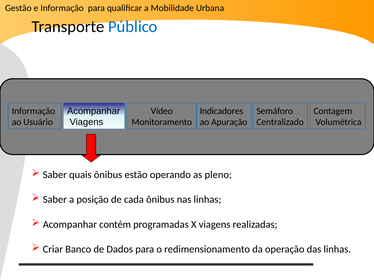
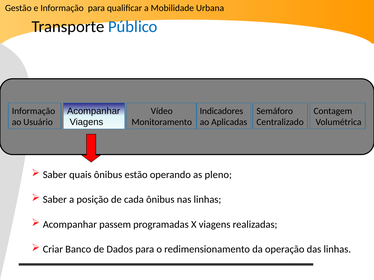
Apuração: Apuração -> Aplicadas (229, 122)
contém: contém -> passem (115, 225)
